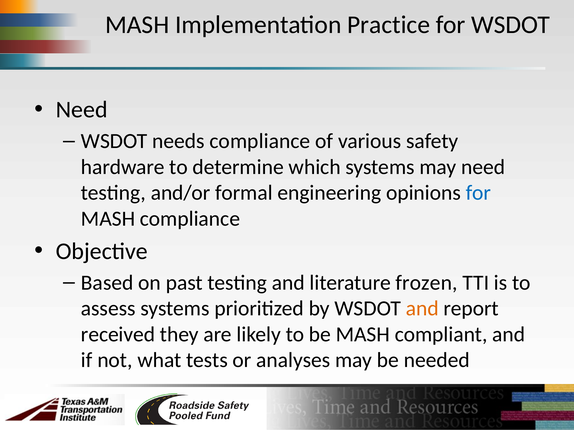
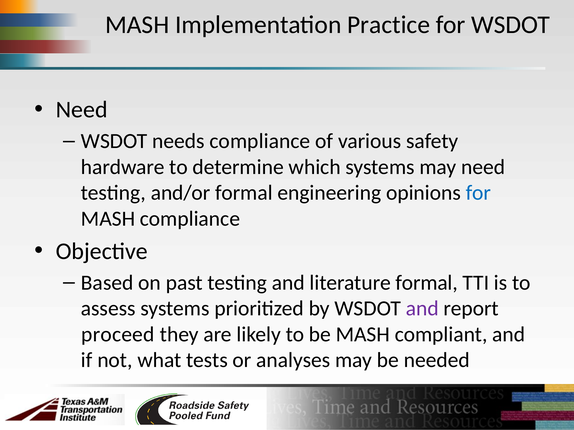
literature frozen: frozen -> formal (427, 283)
and colour: orange -> purple (422, 309)
received: received -> proceed (118, 335)
